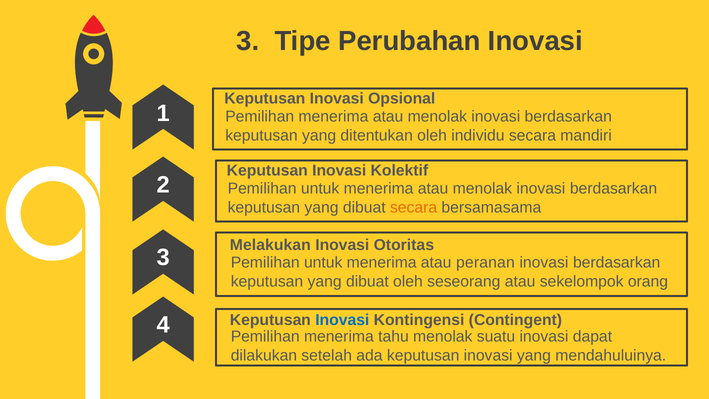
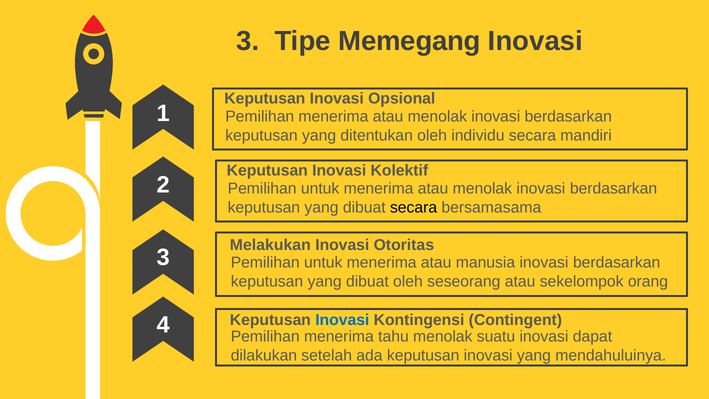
Perubahan: Perubahan -> Memegang (409, 41)
secara colour: orange -> black (414, 208)
peranan: peranan -> manusia (485, 262)
